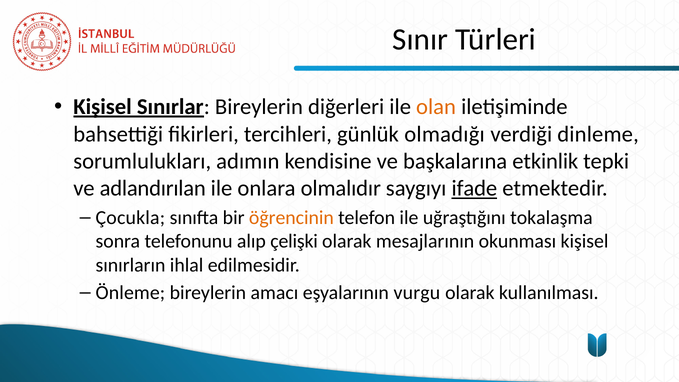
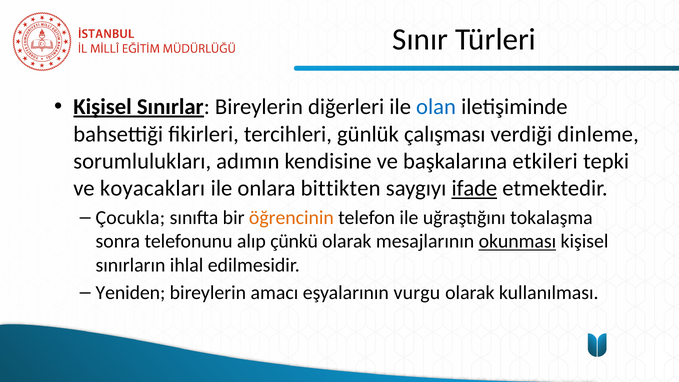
olan colour: orange -> blue (436, 107)
olmadığı: olmadığı -> çalışması (445, 134)
etkinlik: etkinlik -> etkileri (545, 161)
adlandırılan: adlandırılan -> koyacakları (153, 188)
olmalıdır: olmalıdır -> bittikten (341, 188)
çelişki: çelişki -> çünkü (294, 241)
okunması underline: none -> present (517, 241)
Önleme: Önleme -> Yeniden (130, 293)
